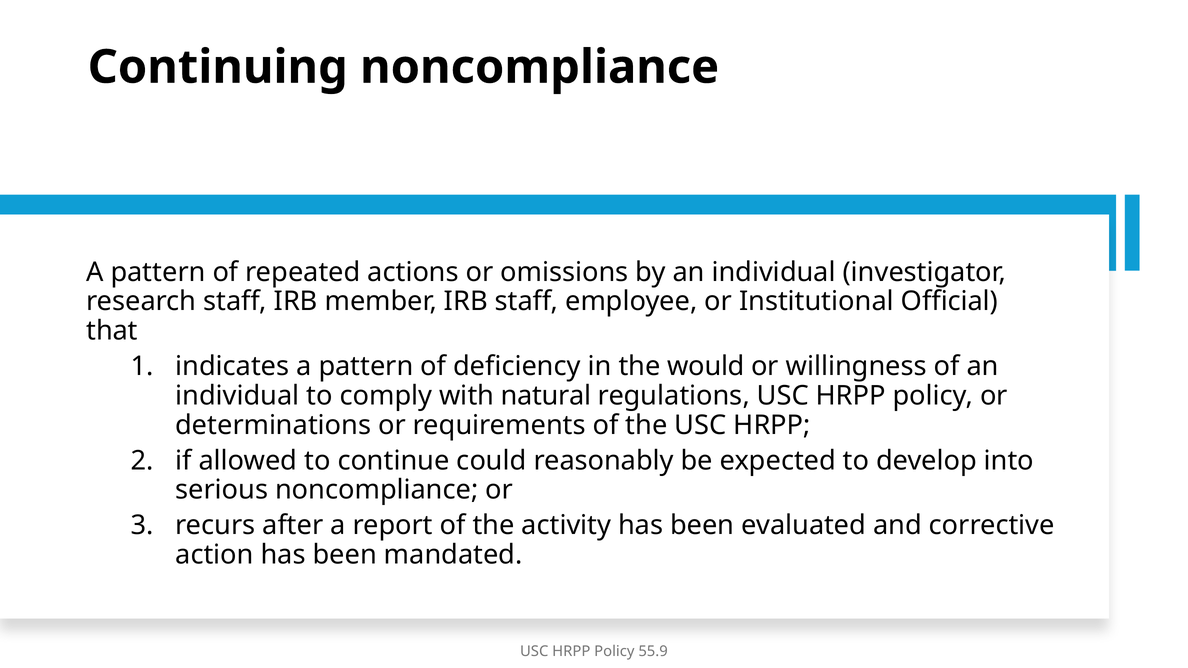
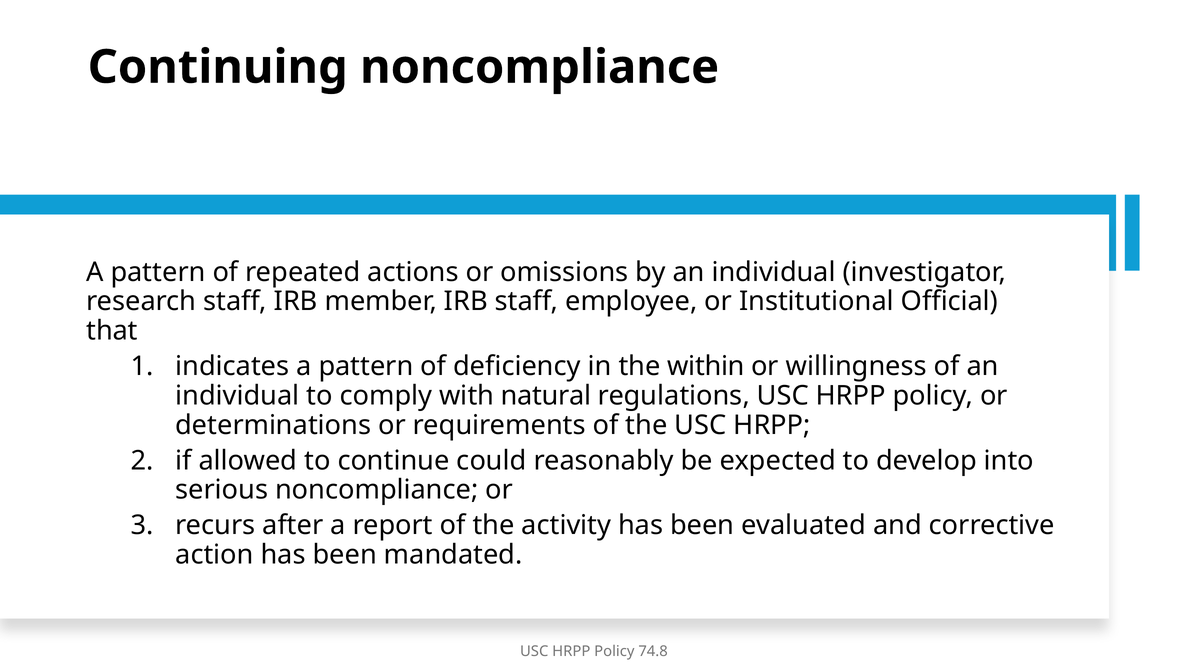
would: would -> within (706, 366)
55.9: 55.9 -> 74.8 (653, 651)
